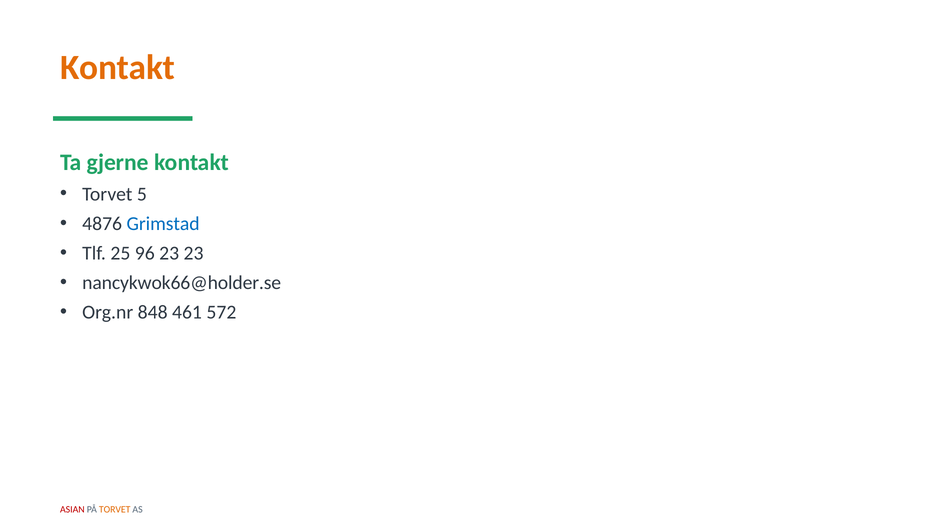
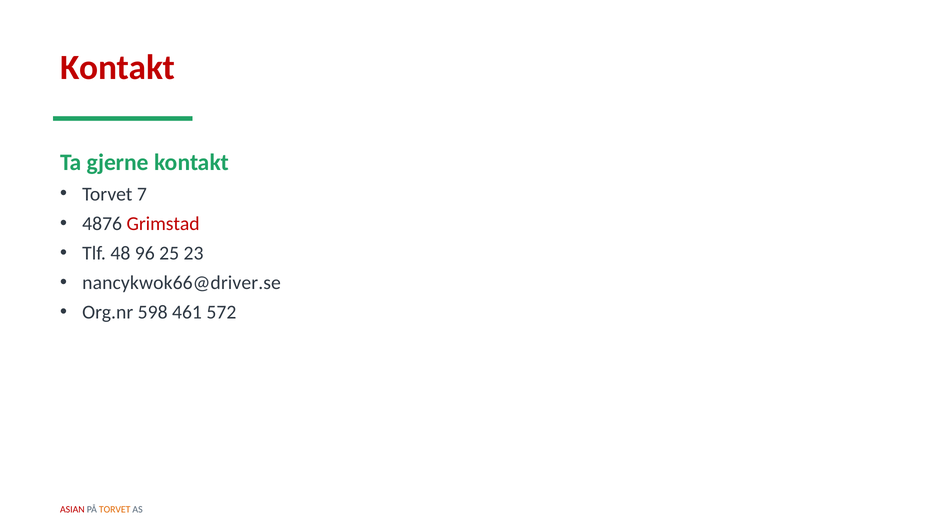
Kontakt colour: orange -> red (118, 67)
5: 5 -> 7 (142, 194)
Grimstad colour: blue -> red (163, 224)
25: 25 -> 48 (120, 253)
96 23: 23 -> 25 (169, 253)
nancykwok66@holder.se: nancykwok66@holder.se -> nancykwok66@driver.se (182, 283)
848: 848 -> 598 (153, 312)
